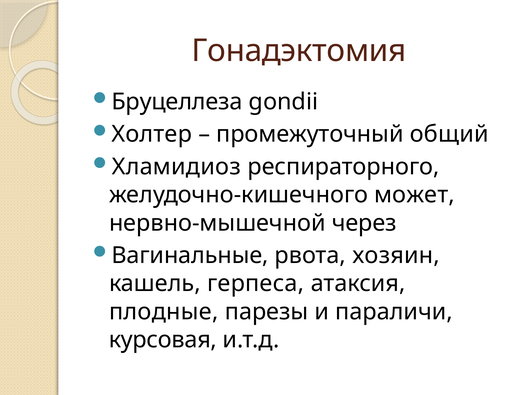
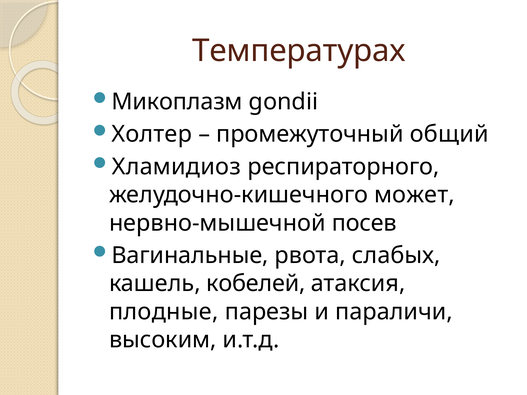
Гонадэктомия: Гонадэктомия -> Температурах (299, 51)
Бруцеллеза: Бруцеллеза -> Микоплазм (177, 102)
через: через -> посев (364, 223)
хозяин: хозяин -> слабых (396, 256)
герпеса: герпеса -> кобелей (256, 284)
курсовая: курсовая -> высоким (163, 340)
